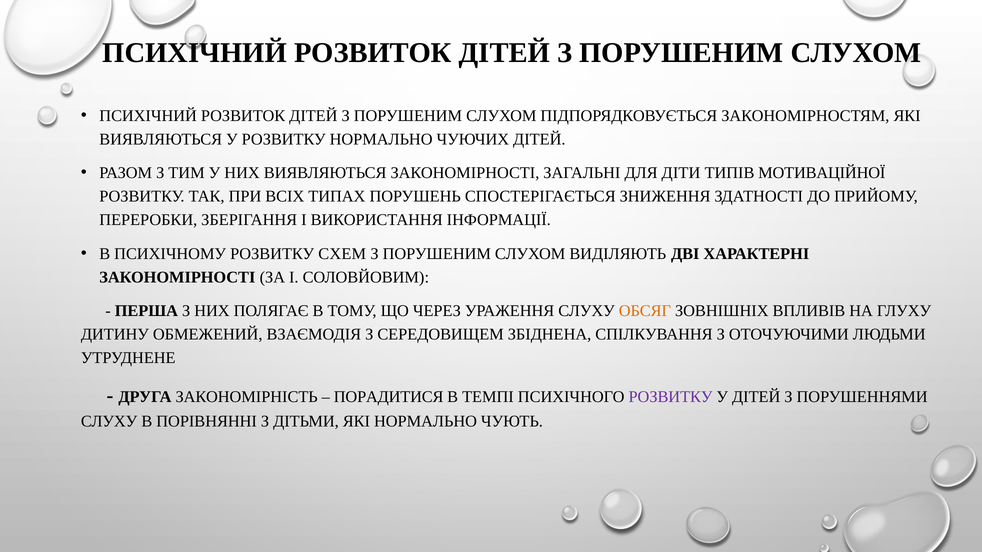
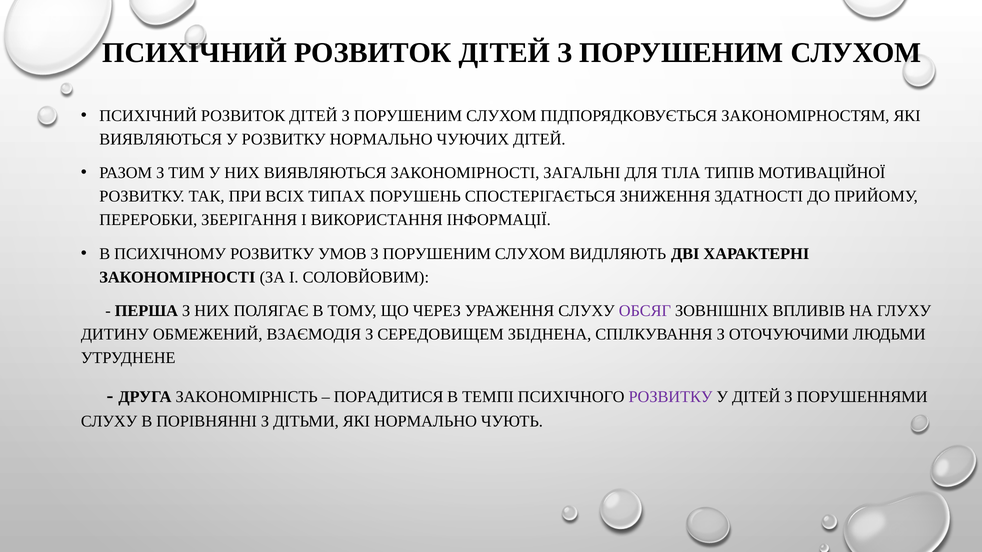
ДІТИ: ДІТИ -> ТІЛА (681, 173)
СХЕМ: СХЕМ -> УМОВ (342, 254)
ОБСЯГ colour: orange -> purple (645, 311)
